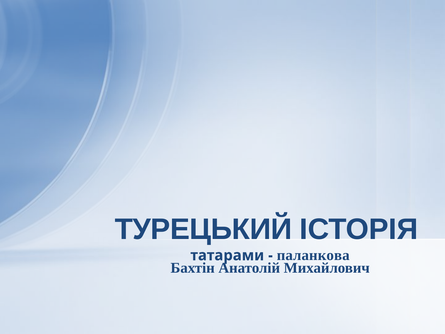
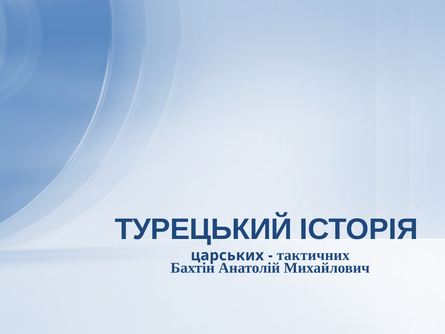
татарами: татарами -> царських (227, 255)
паланкова: паланкова -> тактичних (313, 255)
